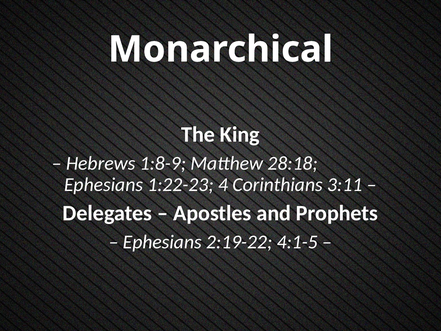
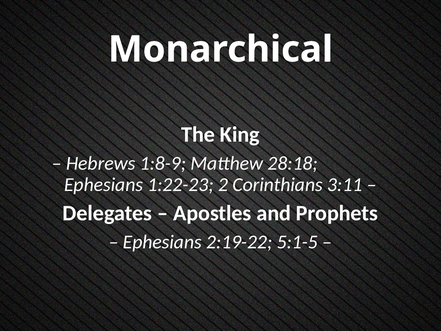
4: 4 -> 2 (223, 184)
4:1-5: 4:1-5 -> 5:1-5 (297, 242)
